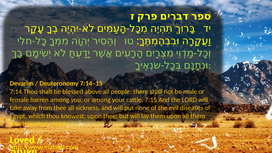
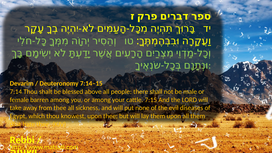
Loved: Loved -> Rebbi (22, 140)
